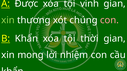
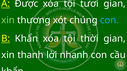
vinh: vinh -> tươi (89, 4)
con colour: pink -> light blue (109, 20)
mong: mong -> thanh (31, 55)
nhiệm: nhiệm -> nhanh (74, 55)
